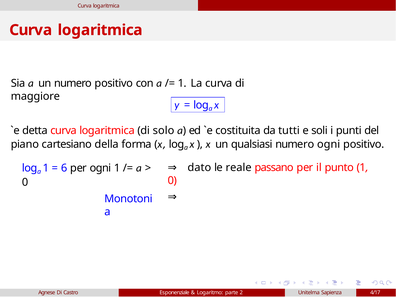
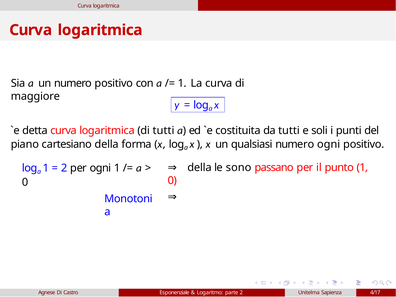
di solo: solo -> tutti (164, 131)
dato: dato -> della (199, 168)
reale: reale -> sono (239, 168)
6: 6 -> 2 (64, 168)
